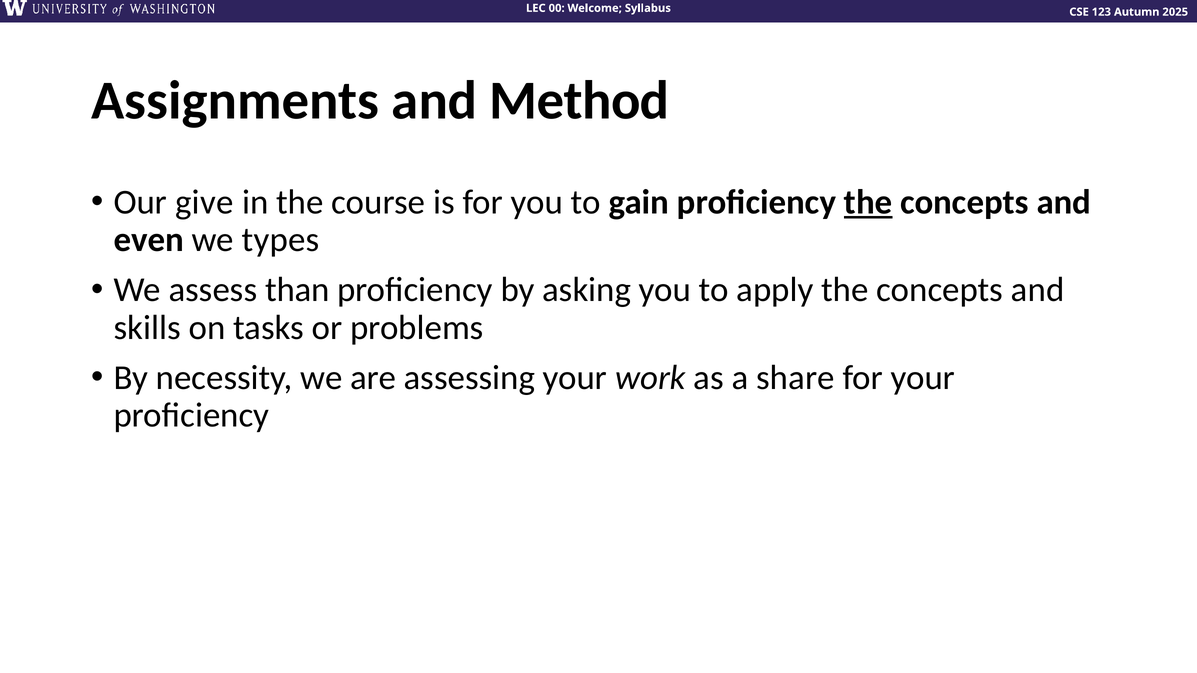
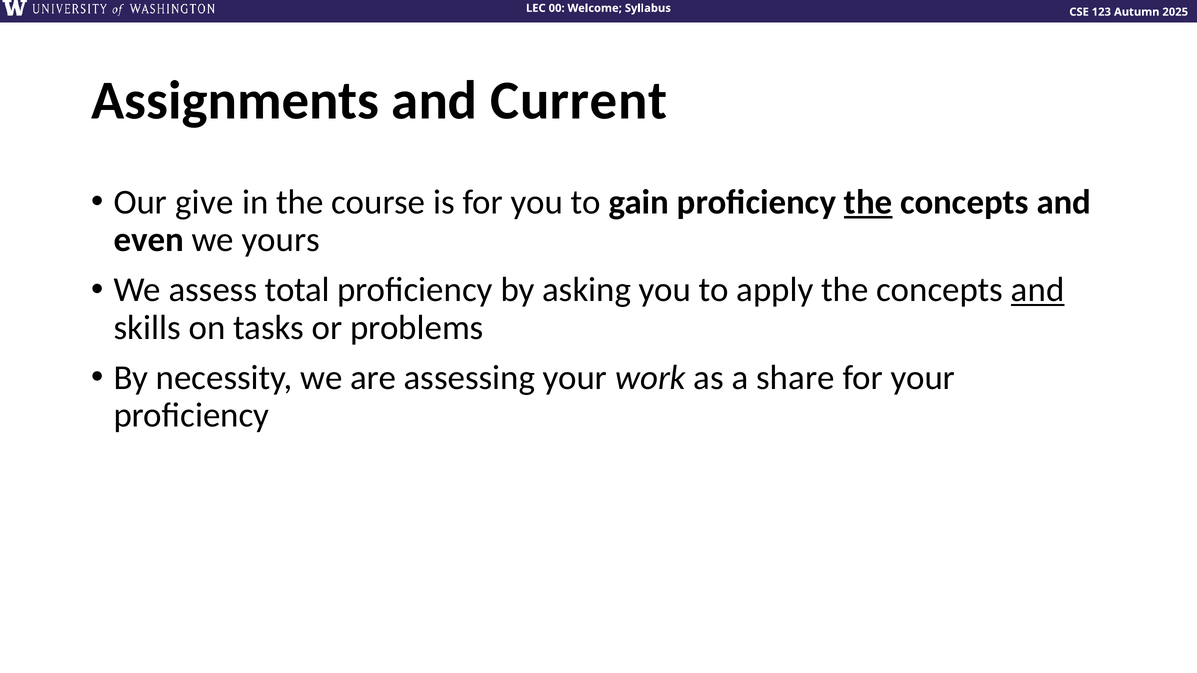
Method: Method -> Current (579, 101)
types: types -> yours (281, 240)
than: than -> total (297, 290)
and underline: none -> present (1038, 290)
